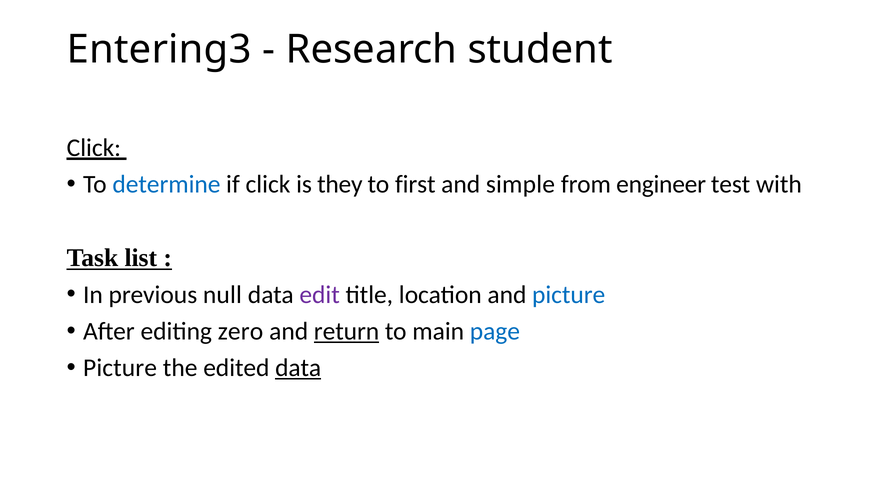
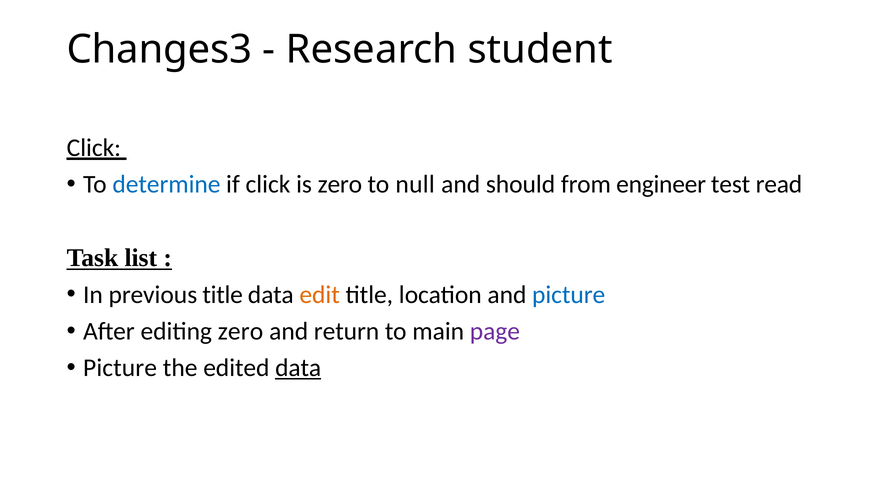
Entering3: Entering3 -> Changes3 (159, 49)
is they: they -> zero (340, 185)
first: first -> null (415, 185)
simple: simple -> should (521, 185)
with: with -> read (779, 185)
previous null: null -> title (223, 295)
edit colour: purple -> orange (320, 295)
return underline: present -> none (347, 331)
page colour: blue -> purple (495, 331)
